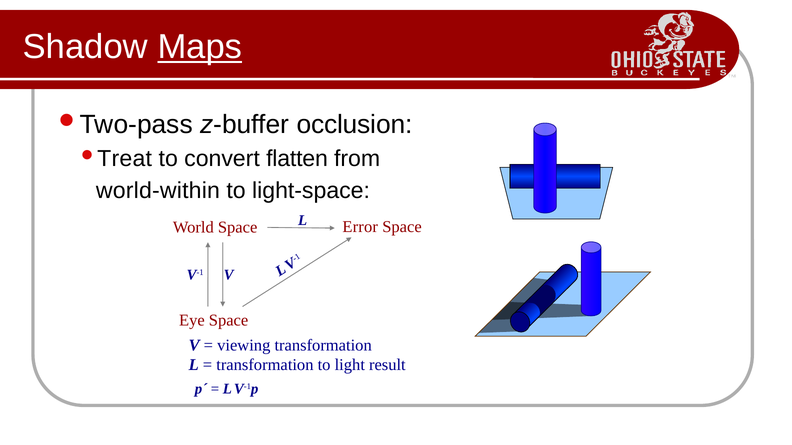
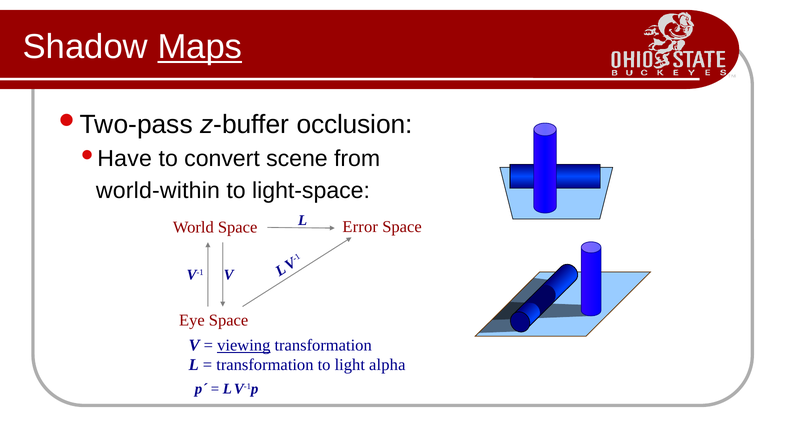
Treat: Treat -> Have (125, 159)
flatten: flatten -> scene (297, 159)
viewing underline: none -> present (244, 346)
result: result -> alpha (387, 365)
